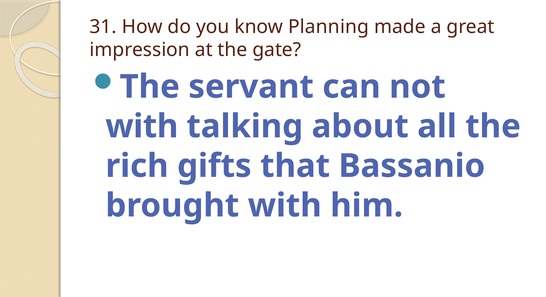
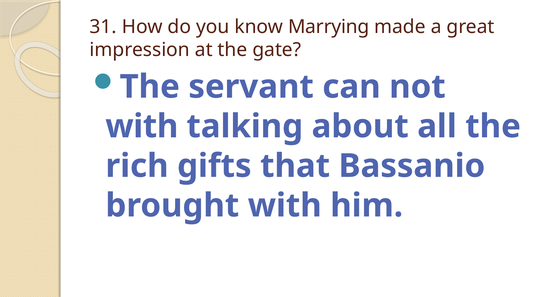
Planning: Planning -> Marrying (329, 27)
